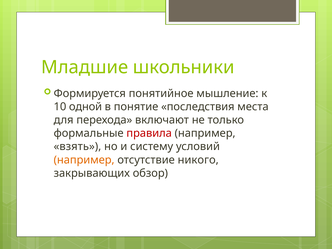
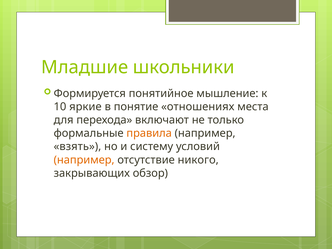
одной: одной -> яркие (85, 107)
последствия: последствия -> отношениях (198, 107)
правила colour: red -> orange (149, 133)
